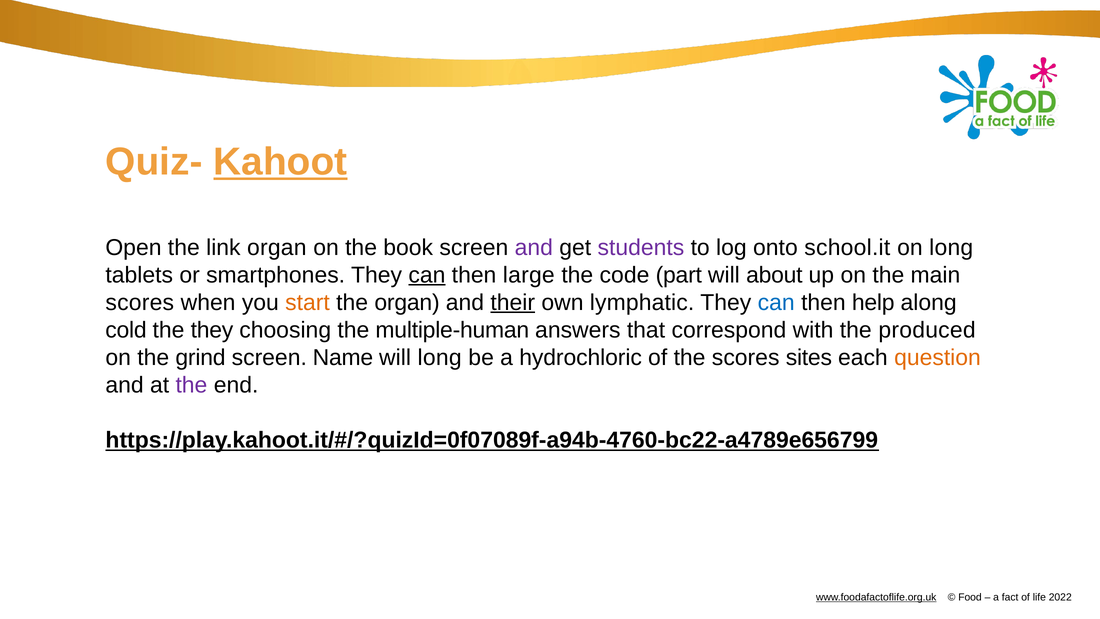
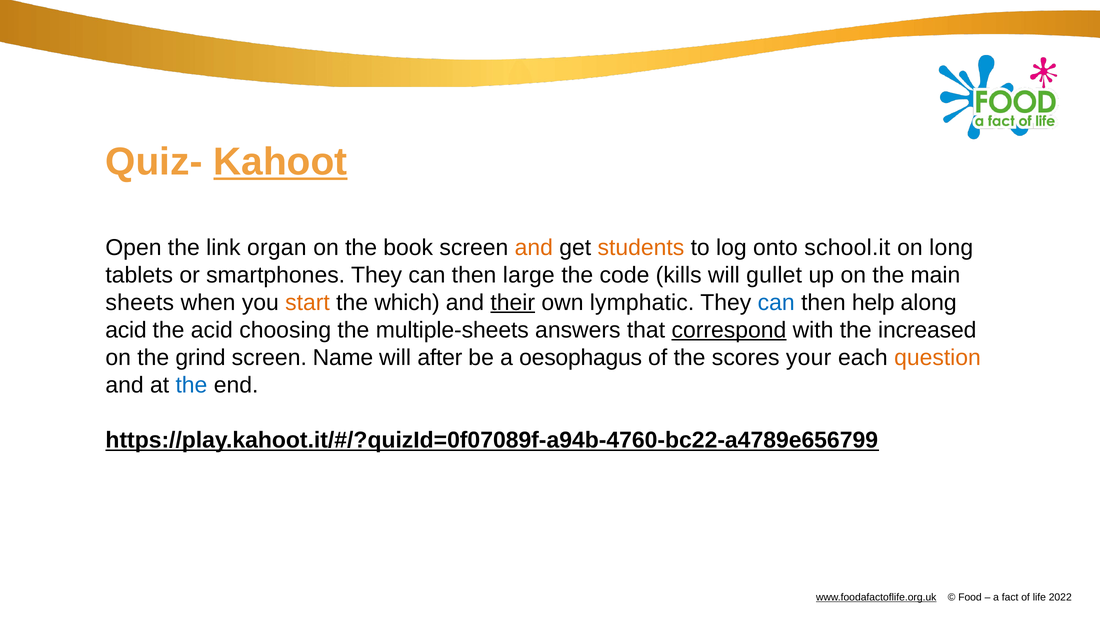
and colour: purple -> orange (534, 247)
students colour: purple -> orange (641, 247)
can underline: present -> none (427, 275)
part: part -> kills (679, 275)
about: about -> gullet (774, 275)
scores: scores -> sheets (140, 302)
the organ: organ -> which (407, 302)
cold: cold -> acid (126, 330)
the they: they -> acid (212, 330)
multiple-human: multiple-human -> multiple-sheets (452, 330)
correspond underline: none -> present (729, 330)
produced: produced -> increased (927, 330)
will long: long -> after (440, 357)
hydrochloric: hydrochloric -> oesophagus (581, 357)
sites: sites -> your (809, 357)
the colour: purple -> blue (191, 385)
